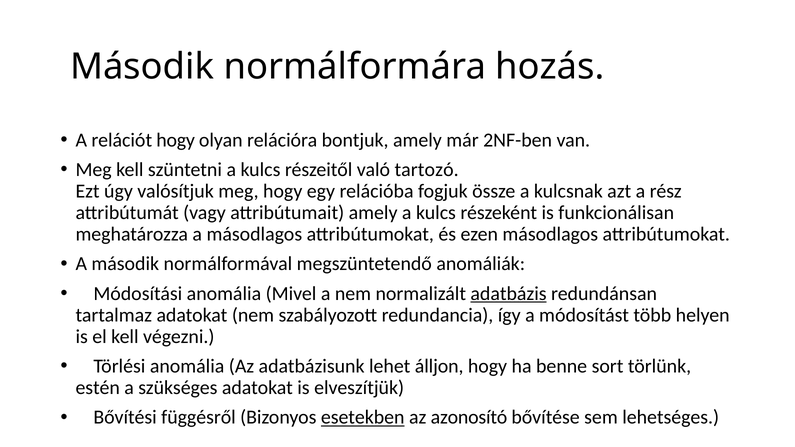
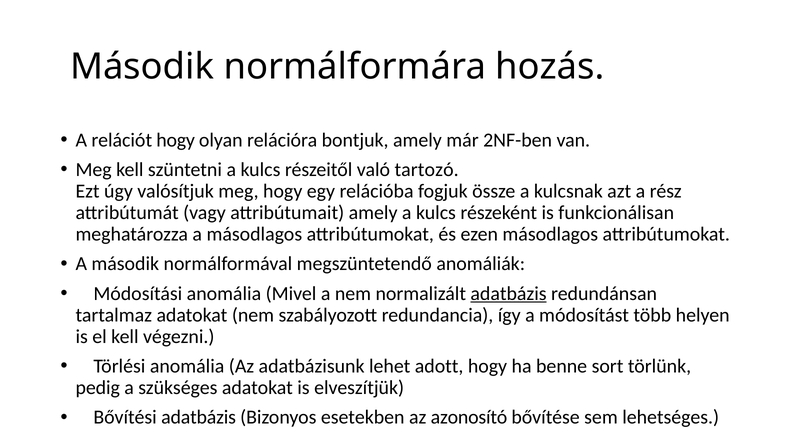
álljon: álljon -> adott (439, 366)
estén: estén -> pedig (98, 388)
Bővítési függésről: függésről -> adatbázis (199, 418)
esetekben underline: present -> none (363, 418)
